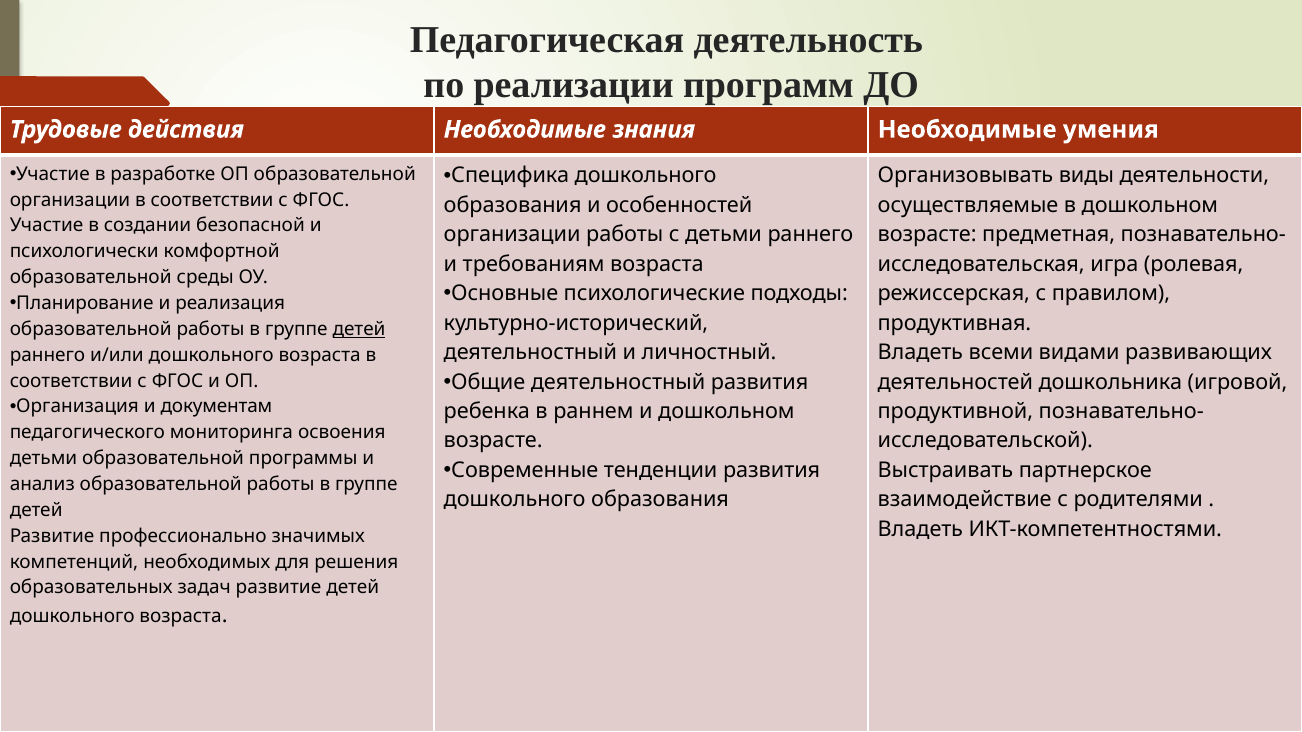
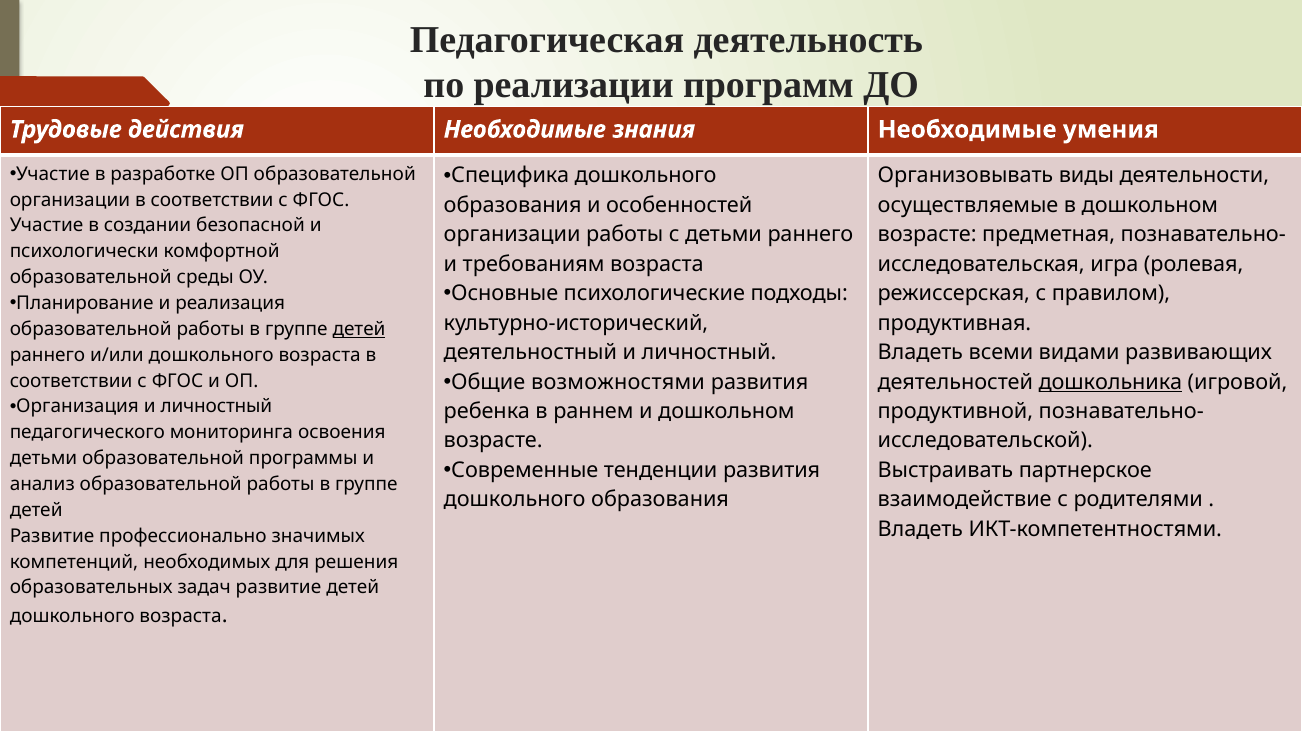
Общие деятельностный: деятельностный -> возможностями (618, 382)
дошкольника underline: none -> present (1110, 382)
Организация и документам: документам -> личностный (216, 407)
